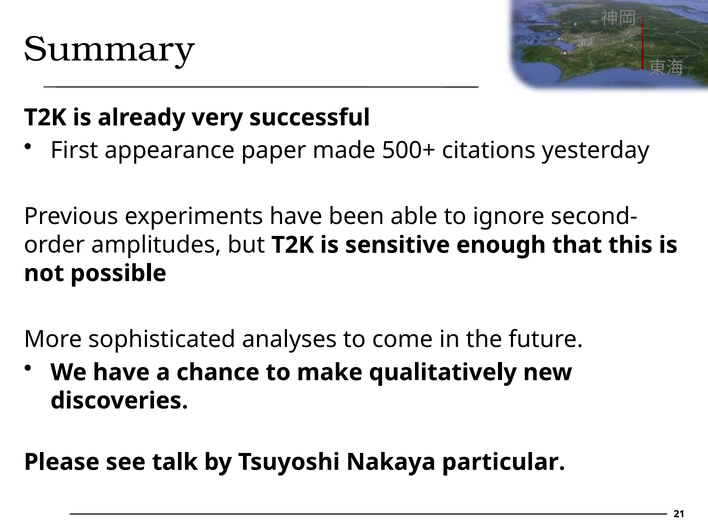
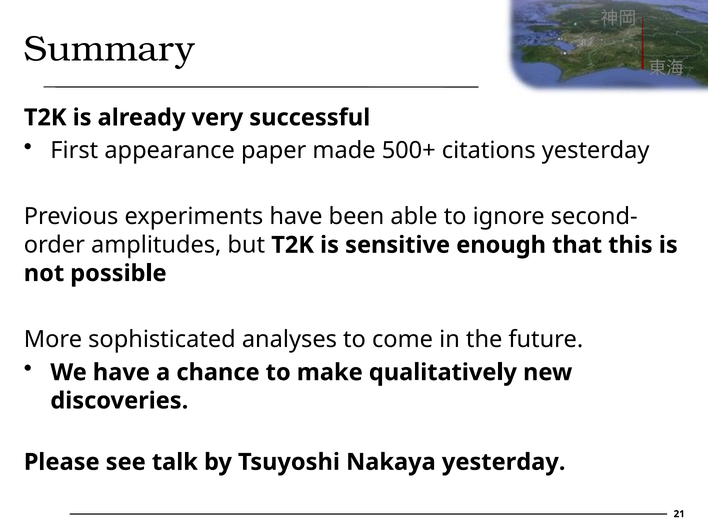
Nakaya particular: particular -> yesterday (504, 462)
